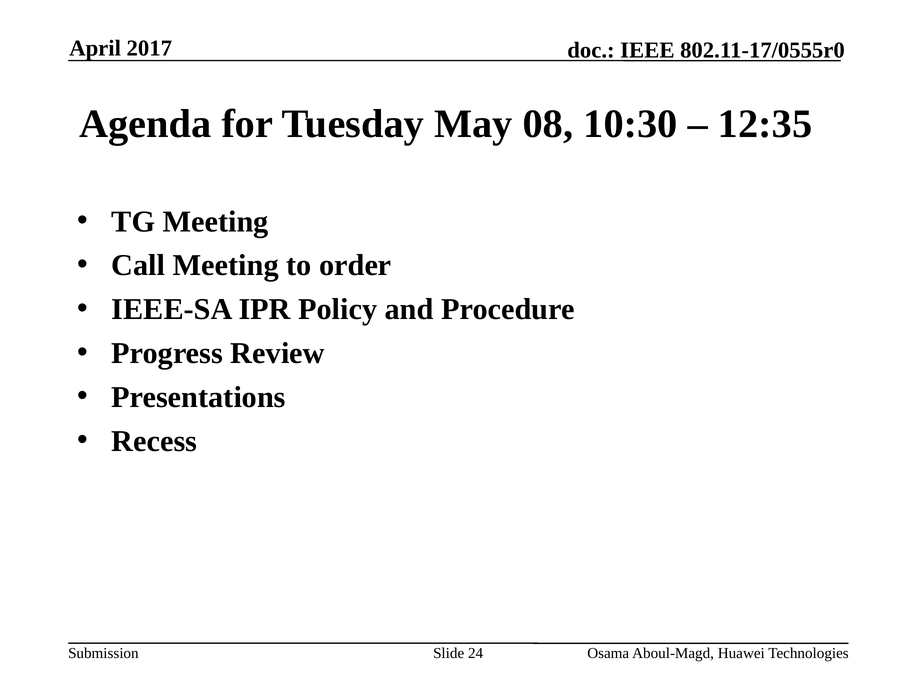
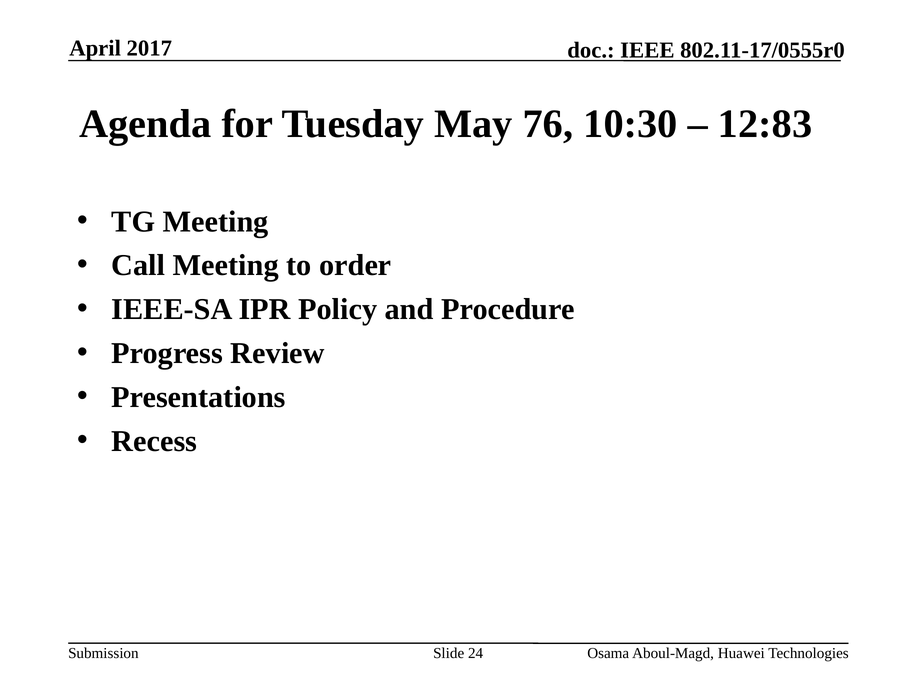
08: 08 -> 76 (548, 124)
12:35: 12:35 -> 12:83 (765, 124)
